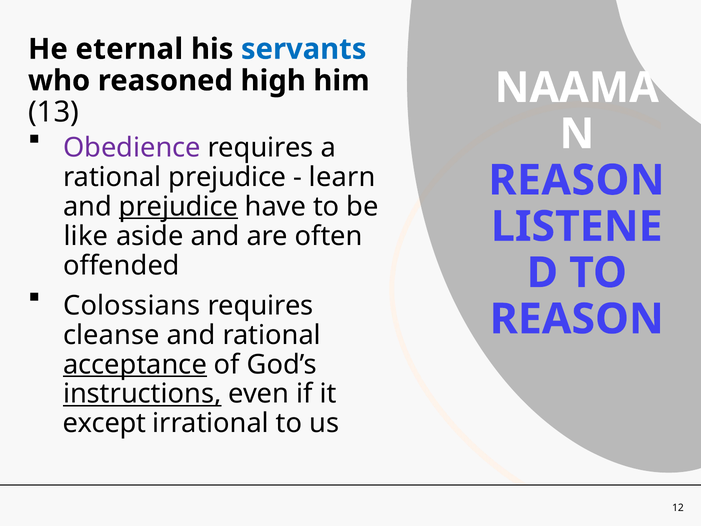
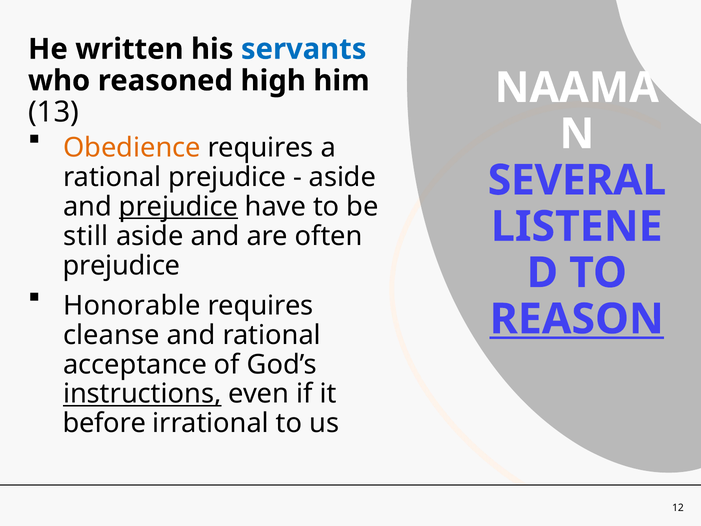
eternal: eternal -> written (129, 49)
Obedience colour: purple -> orange (132, 148)
learn: learn -> aside (342, 177)
REASON: REASON -> SEVERAL (577, 180)
like: like -> still (86, 236)
offended: offended -> prejudice (122, 265)
Colossians: Colossians -> Honorable (132, 305)
REASON underline: none -> present (577, 319)
acceptance underline: present -> none (135, 364)
except: except -> before (104, 423)
